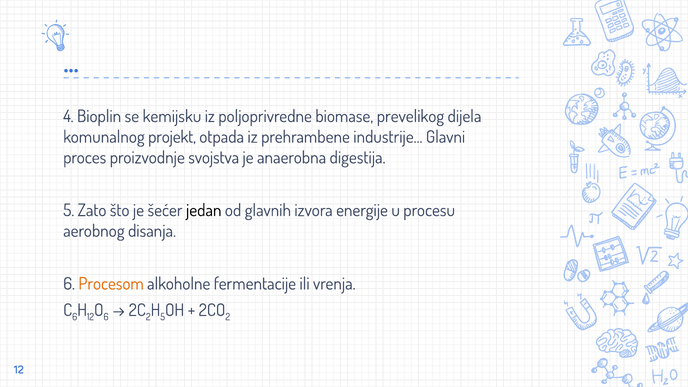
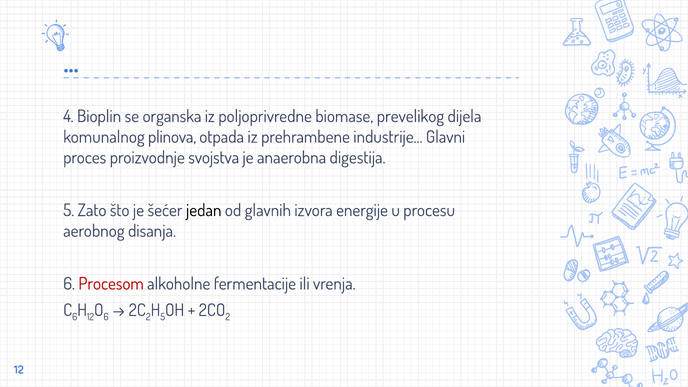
kemijsku: kemijsku -> organska (172, 116)
projekt: projekt -> plinova (172, 137)
Procesom colour: orange -> red (111, 284)
